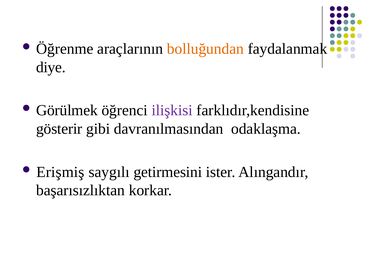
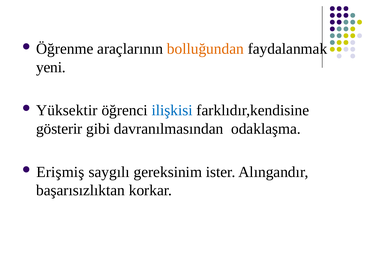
diye: diye -> yeni (51, 67)
Görülmek: Görülmek -> Yüksektir (67, 111)
ilişkisi colour: purple -> blue (172, 111)
getirmesini: getirmesini -> gereksinim (168, 172)
